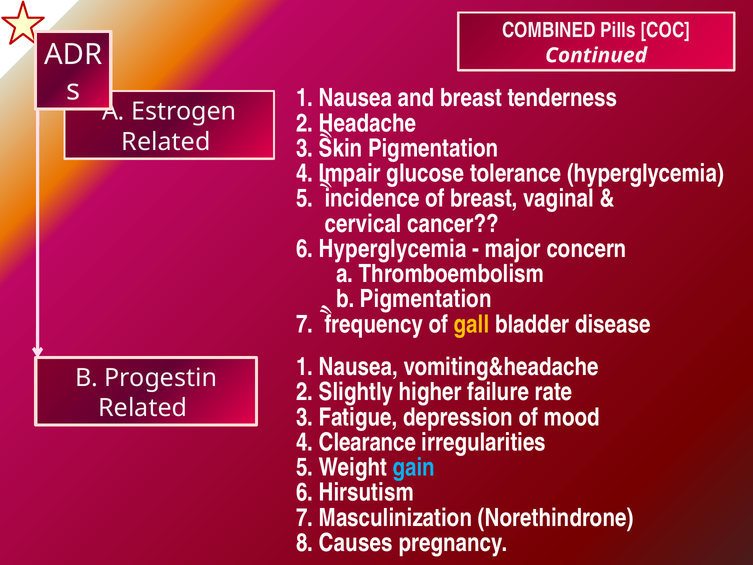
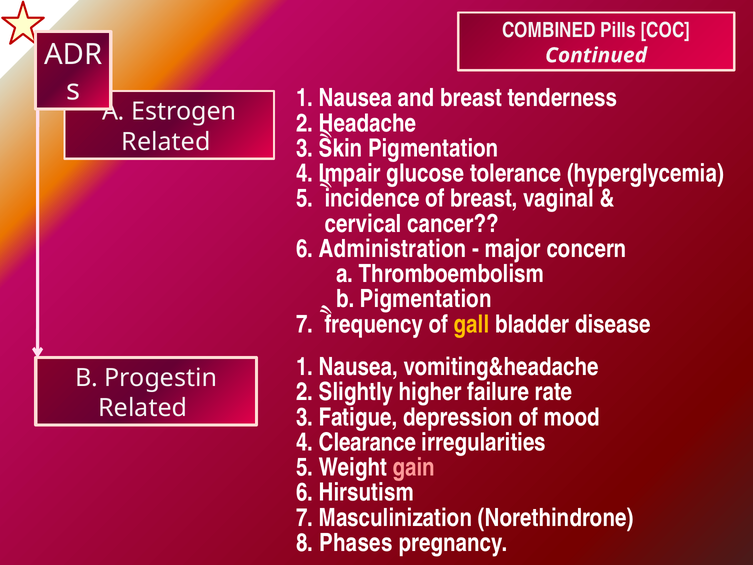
Hyperglycemia: Hyperglycemia -> Administration (393, 249)
gain colour: light blue -> pink (414, 467)
Causes: Causes -> Phases (356, 543)
